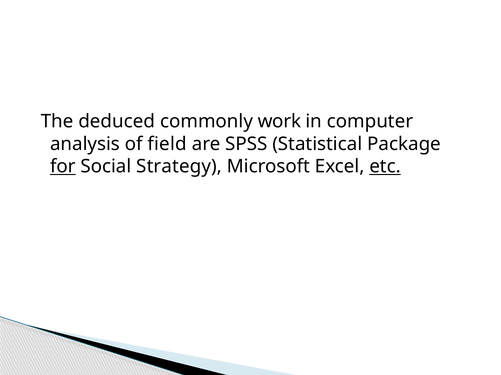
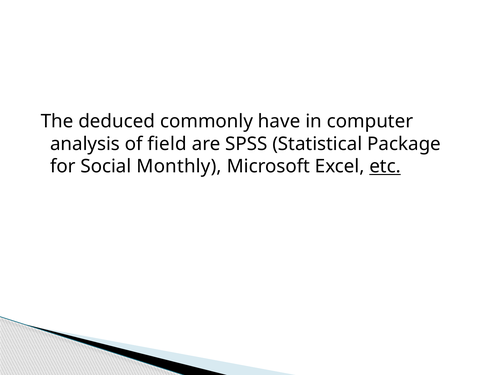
work: work -> have (279, 122)
for underline: present -> none (63, 167)
Strategy: Strategy -> Monthly (179, 167)
